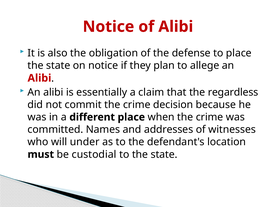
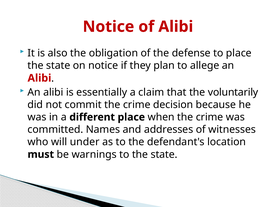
regardless: regardless -> voluntarily (233, 92)
custodial: custodial -> warnings (94, 154)
